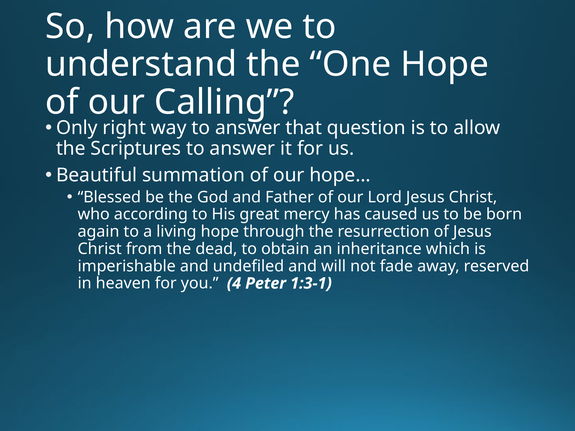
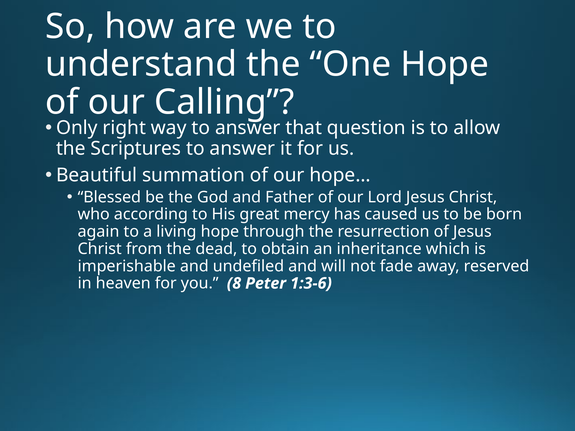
4: 4 -> 8 (234, 284)
1:3-1: 1:3-1 -> 1:3-6 (311, 284)
